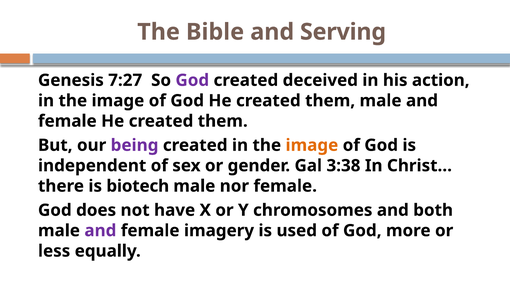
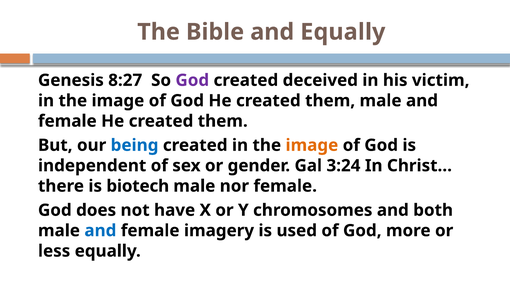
and Serving: Serving -> Equally (343, 32)
7:27: 7:27 -> 8:27 (125, 80)
action: action -> victim (441, 80)
being colour: purple -> blue (135, 145)
3:38: 3:38 -> 3:24 (343, 166)
and colour: purple -> blue (100, 231)
